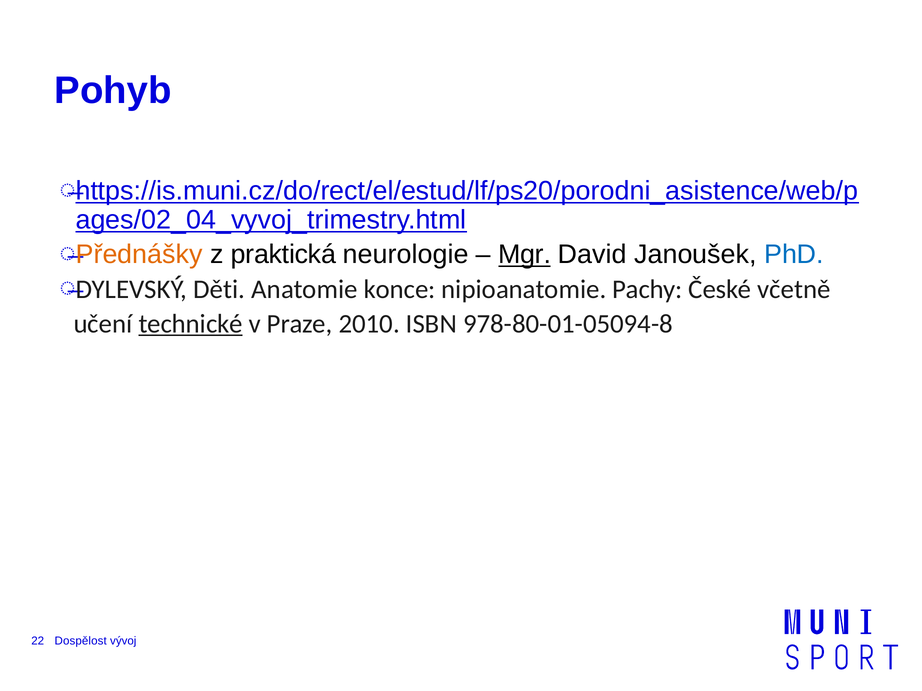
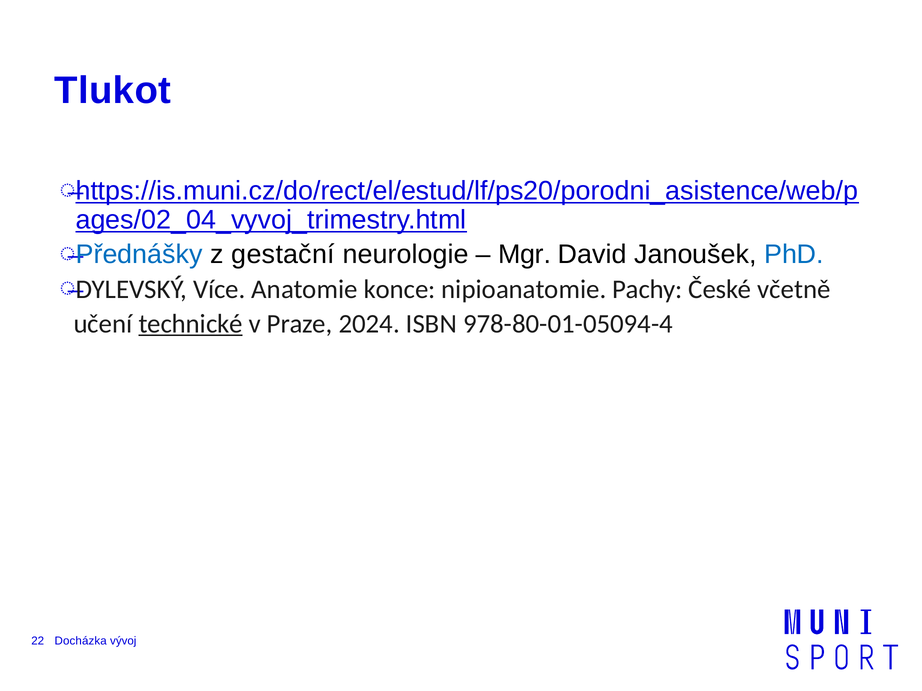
Pohyb: Pohyb -> Tlukot (113, 91)
Přednášky colour: orange -> blue (139, 255)
praktická: praktická -> gestační (283, 255)
Mgr underline: present -> none (525, 255)
Děti: Děti -> Více (219, 289)
2010: 2010 -> 2024 (369, 324)
978-80-01-05094-8: 978-80-01-05094-8 -> 978-80-01-05094-4 (568, 324)
Dospělost: Dospělost -> Docházka (81, 641)
